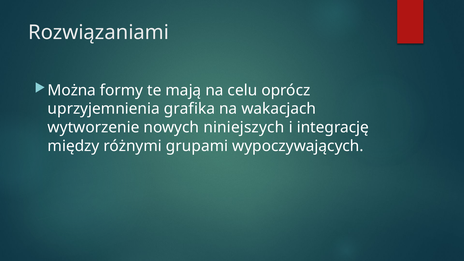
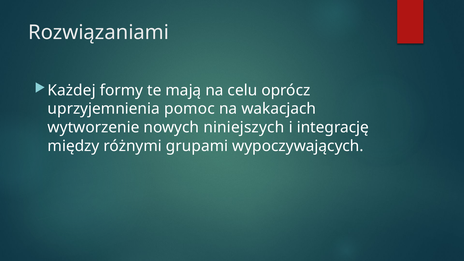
Można: Można -> Każdej (72, 90)
grafika: grafika -> pomoc (189, 109)
